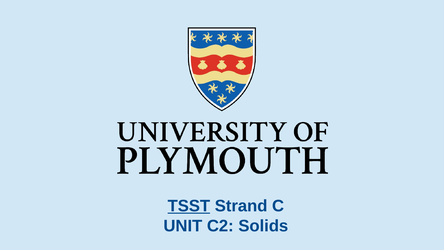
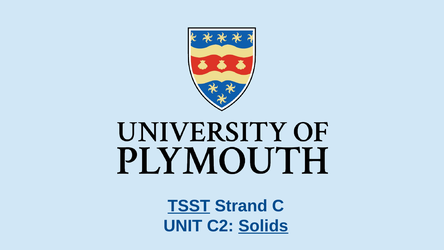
Solids underline: none -> present (263, 226)
